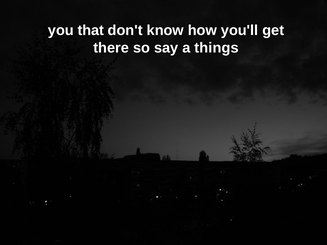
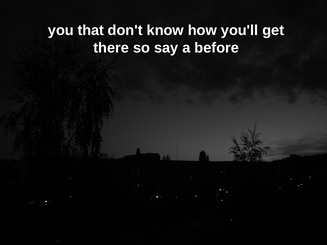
things: things -> before (217, 48)
